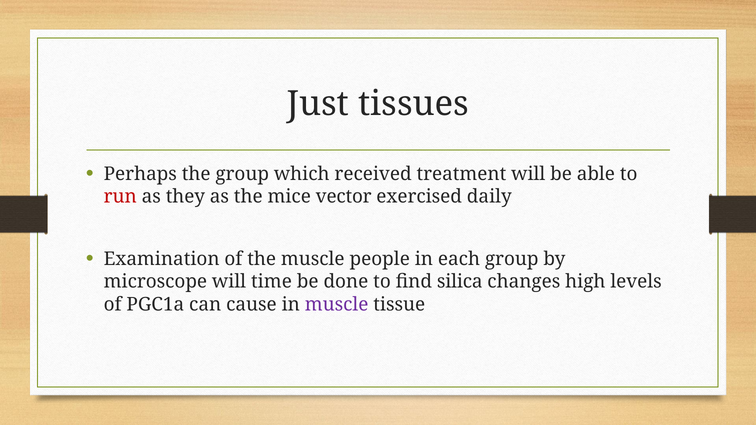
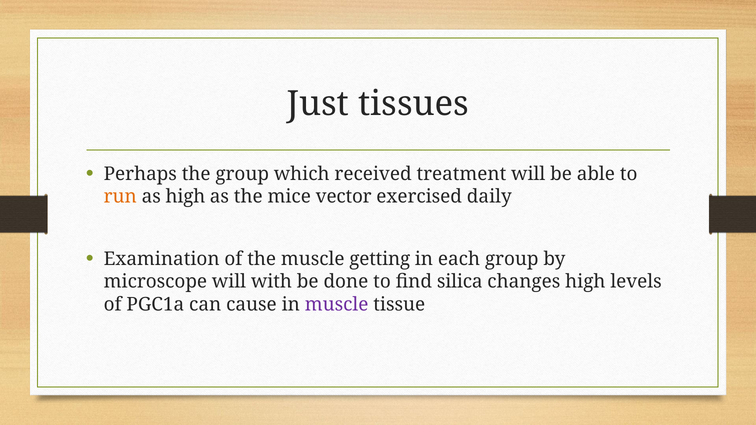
run colour: red -> orange (120, 197)
as they: they -> high (185, 197)
people: people -> getting (380, 259)
time: time -> with (271, 282)
